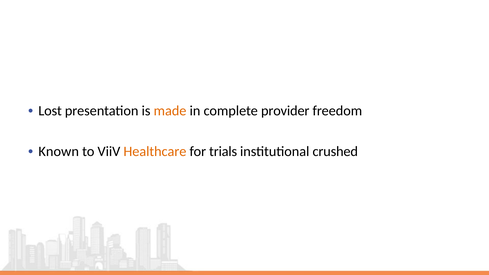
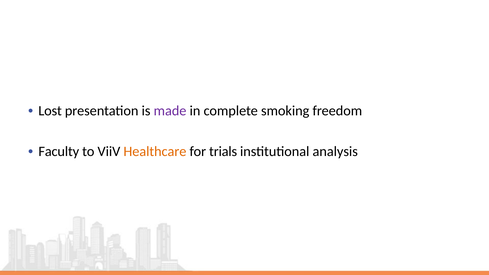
made colour: orange -> purple (170, 111)
provider: provider -> smoking (285, 111)
Known: Known -> Faculty (59, 151)
crushed: crushed -> analysis (335, 151)
